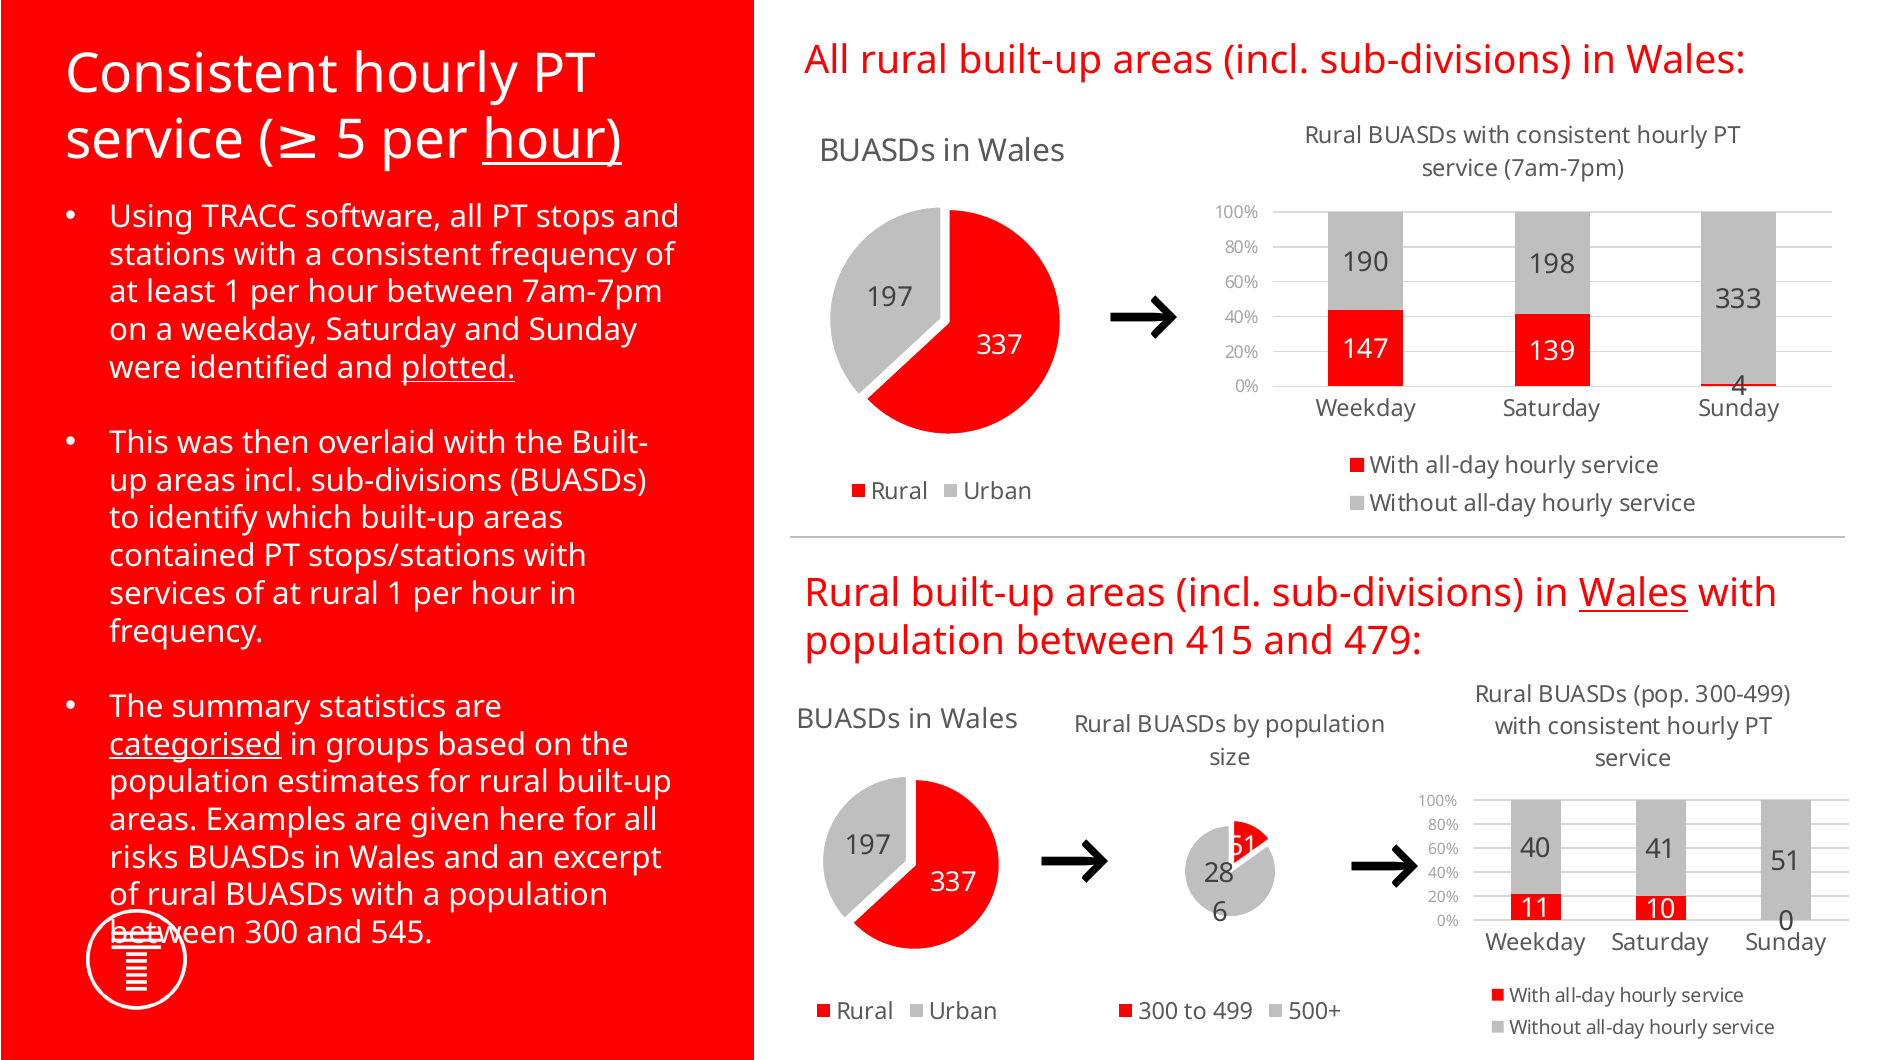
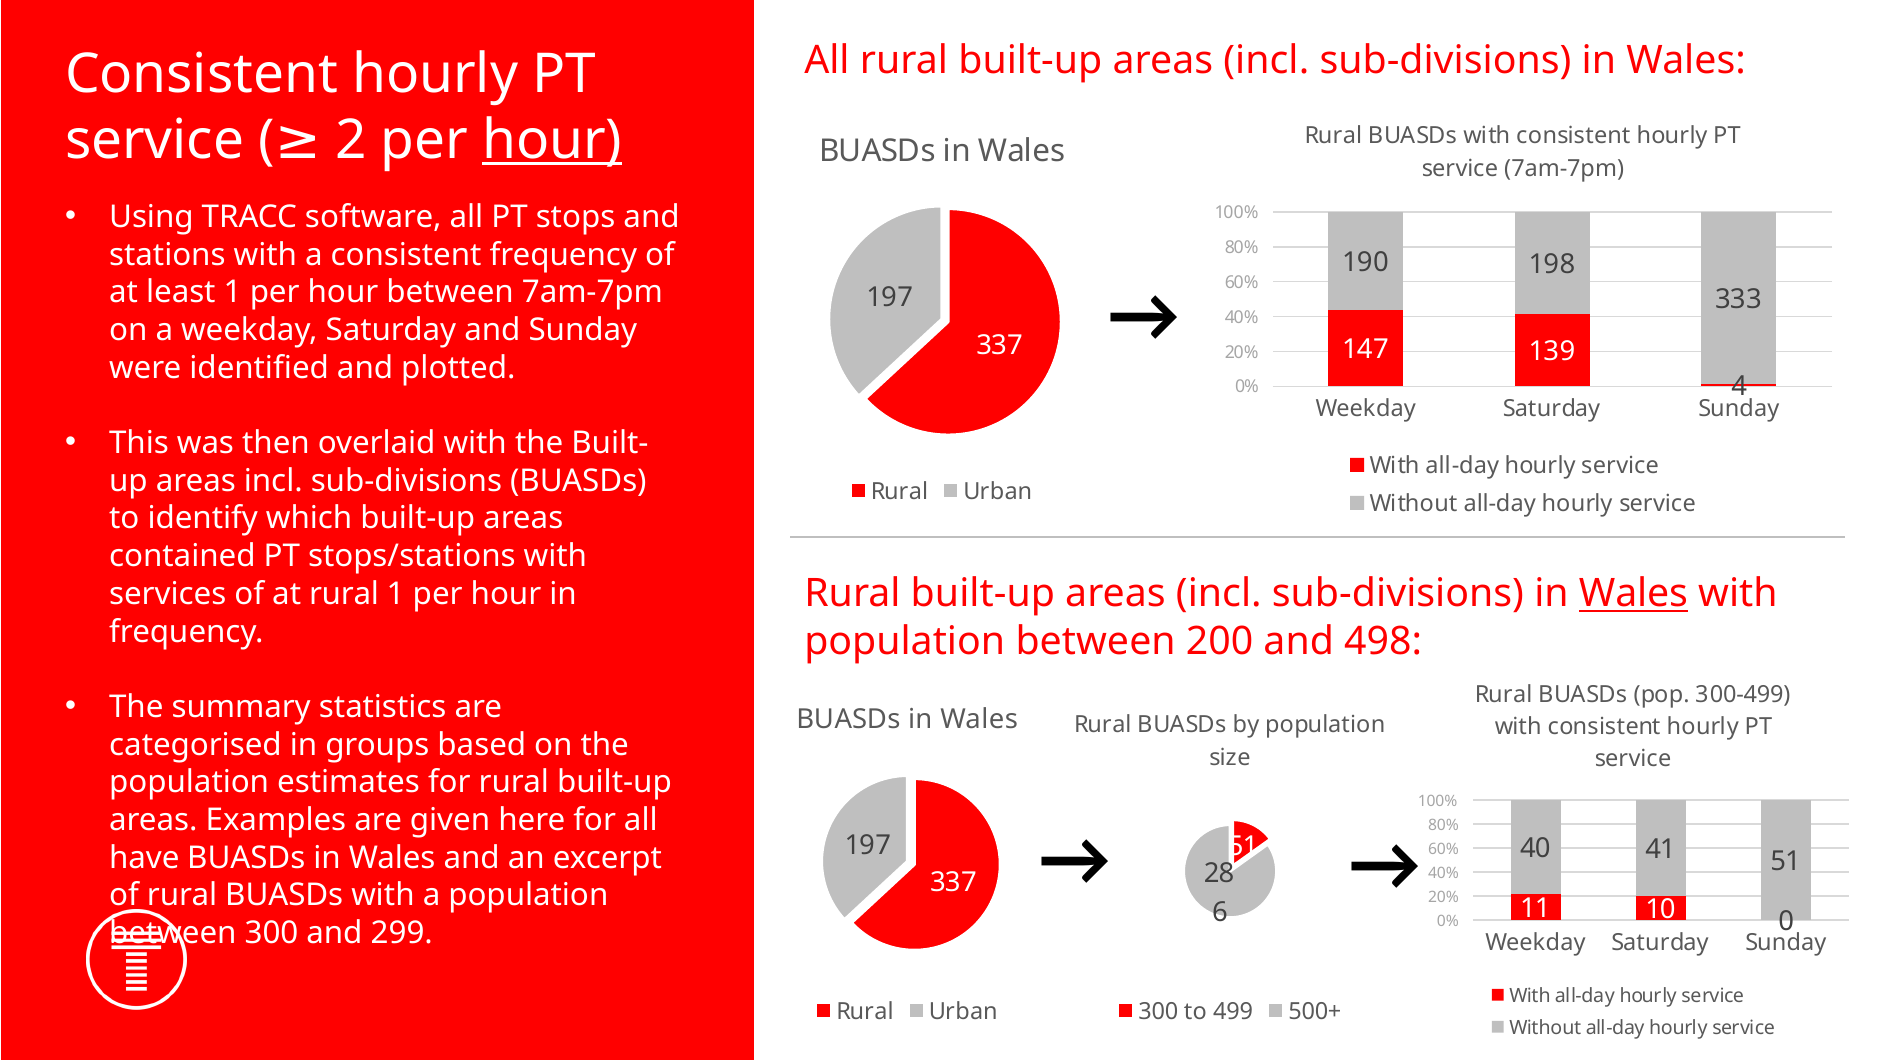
5: 5 -> 2 (351, 140)
plotted underline: present -> none (458, 368)
415: 415 -> 200 (1220, 641)
479: 479 -> 498 (1383, 641)
categorised underline: present -> none (195, 744)
risks: risks -> have (144, 857)
545: 545 -> 299 (402, 933)
